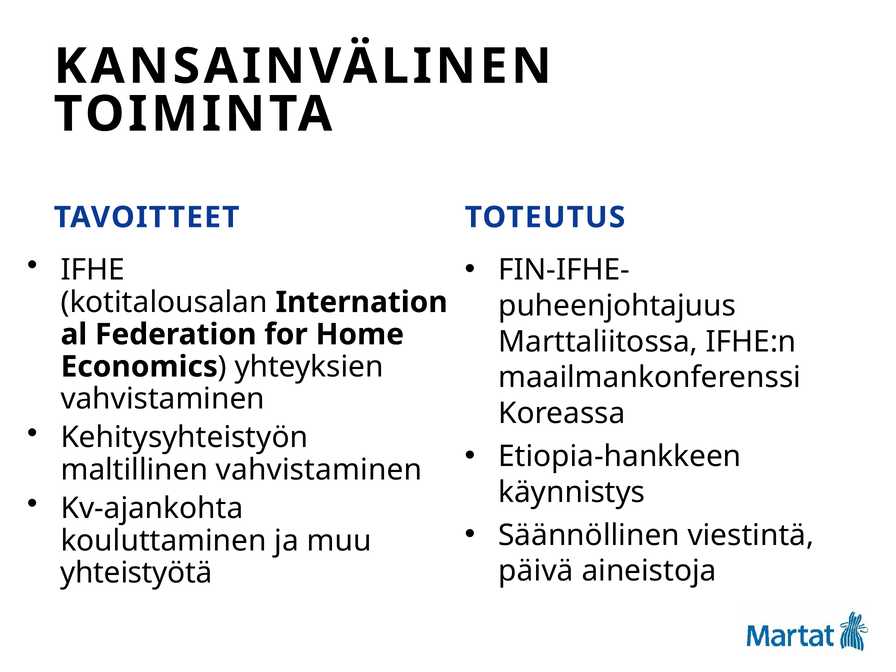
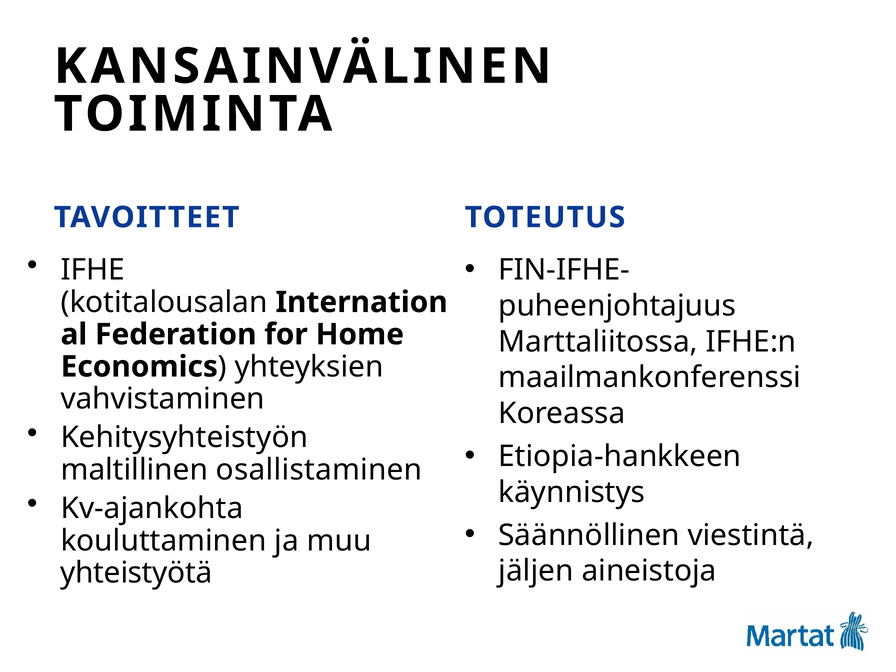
maltillinen vahvistaminen: vahvistaminen -> osallistaminen (319, 470)
päivä: päivä -> jäljen (536, 571)
